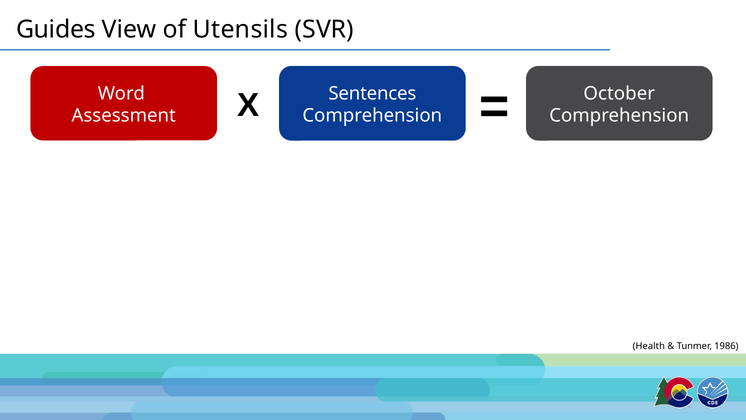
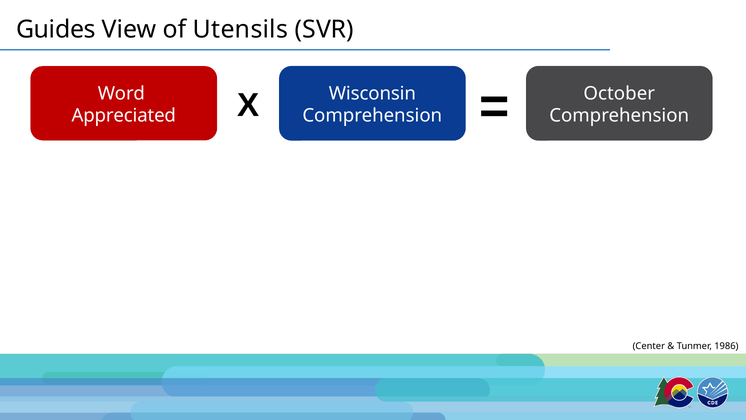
Assessment: Assessment -> Appreciated (124, 116)
Sentences: Sentences -> Wisconsin (372, 93)
Health: Health -> Center (649, 346)
